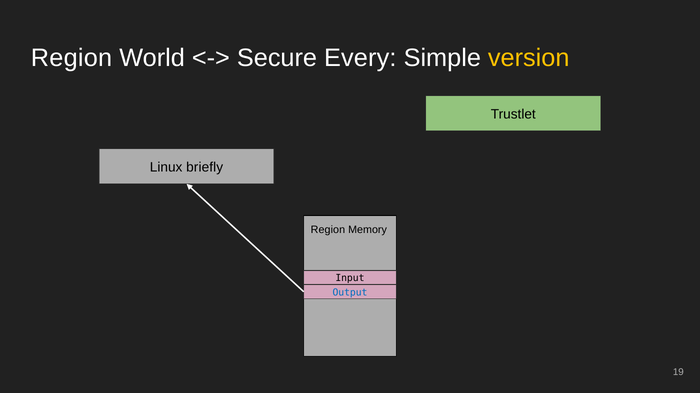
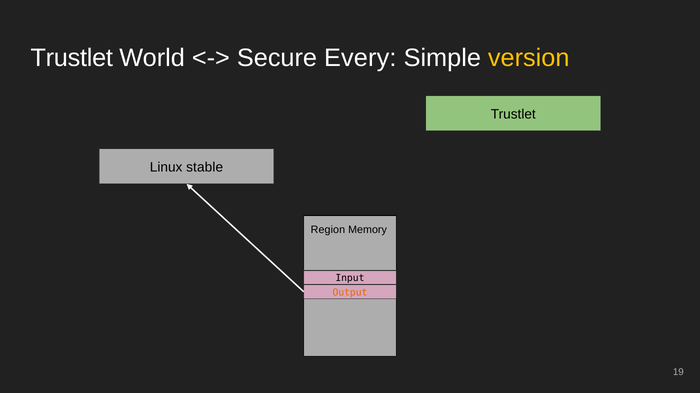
Region: Region -> Trustlet (72, 58)
briefly: briefly -> stable (205, 168)
Output colour: blue -> orange (350, 293)
